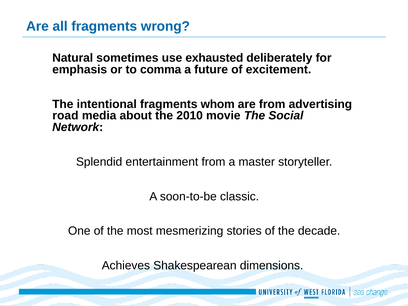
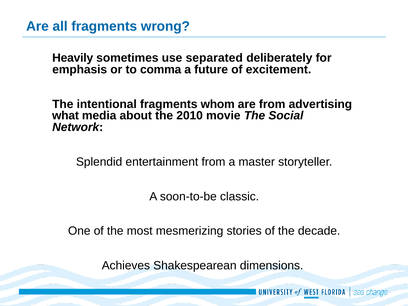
Natural: Natural -> Heavily (73, 58)
exhausted: exhausted -> separated (214, 58)
road: road -> what (66, 116)
